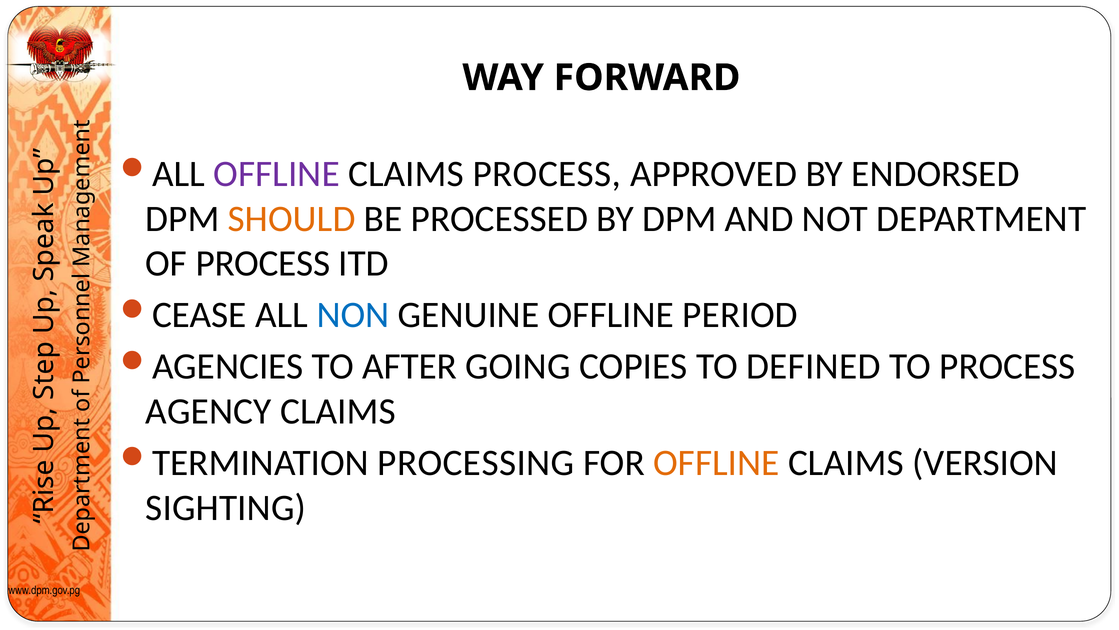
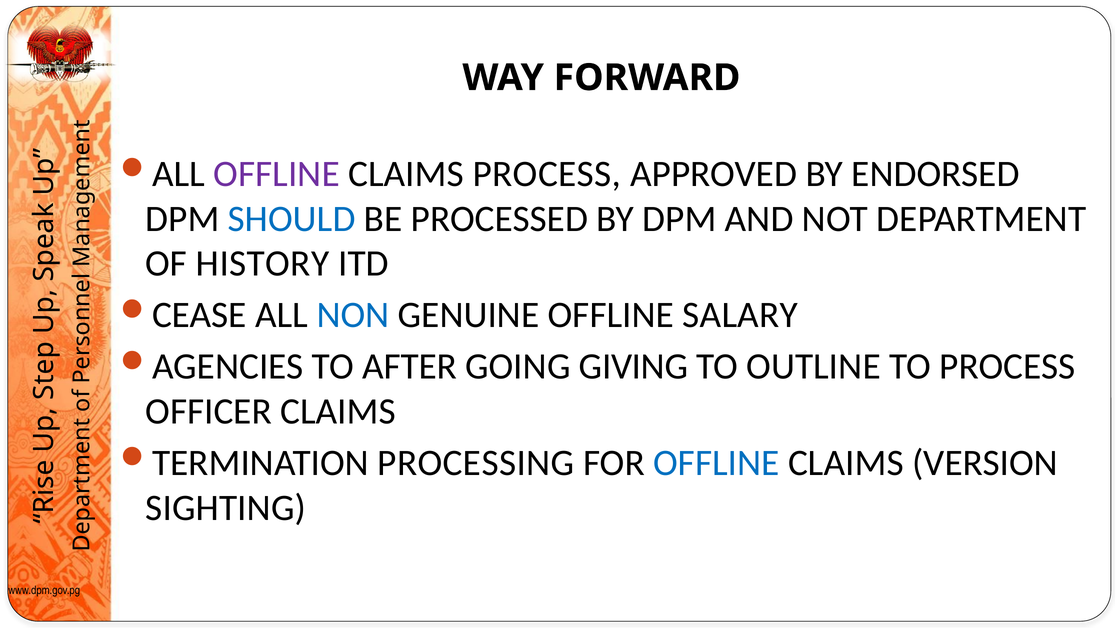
SHOULD colour: orange -> blue (292, 219)
OF PROCESS: PROCESS -> HISTORY (263, 263)
PERIOD: PERIOD -> SALARY (740, 315)
COPIES: COPIES -> GIVING (634, 366)
DEFINED: DEFINED -> OUTLINE (814, 366)
AGENCY: AGENCY -> OFFICER (209, 411)
OFFLINE colour: orange -> blue (716, 463)
